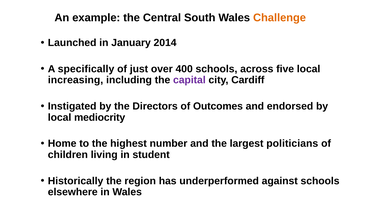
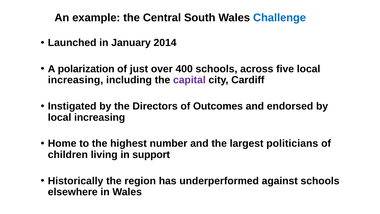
Challenge colour: orange -> blue (280, 18)
specifically: specifically -> polarization (86, 69)
mediocrity: mediocrity -> increasing (100, 117)
student: student -> support (151, 155)
